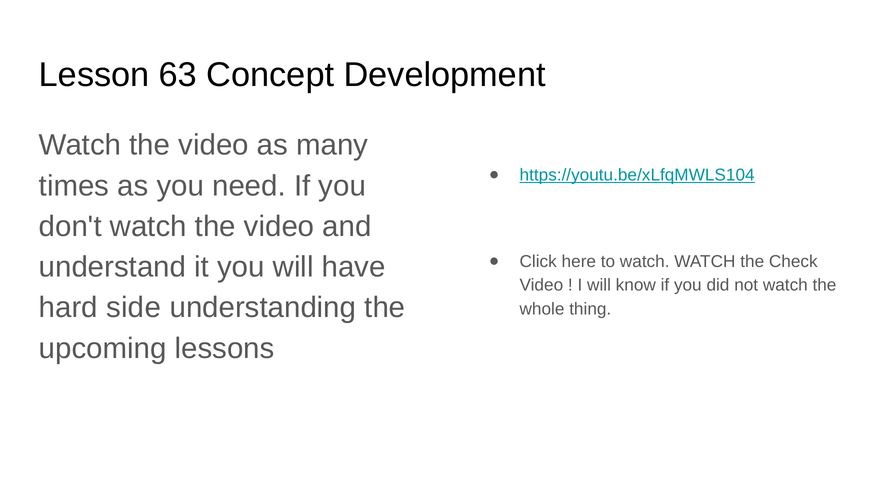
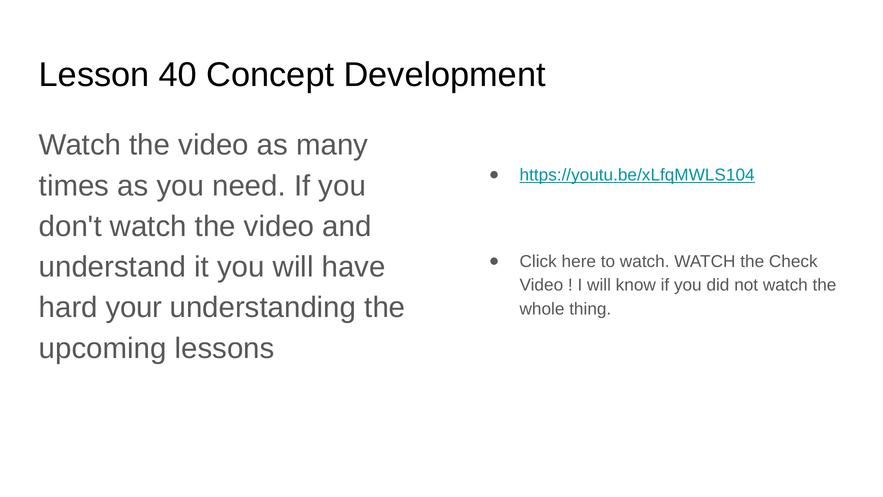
63: 63 -> 40 (178, 75)
side: side -> your (134, 308)
